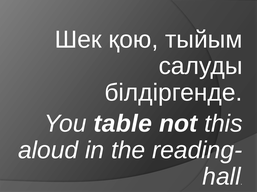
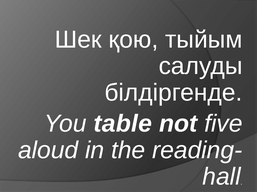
this: this -> five (223, 124)
